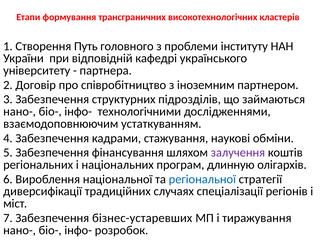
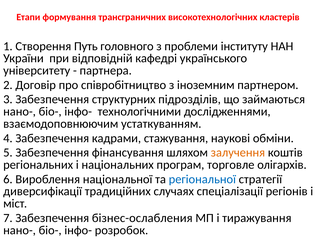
залучення colour: purple -> orange (238, 153)
длинную: длинную -> торговле (231, 165)
бізнес-устаревших: бізнес-устаревших -> бізнес-ослабления (142, 218)
